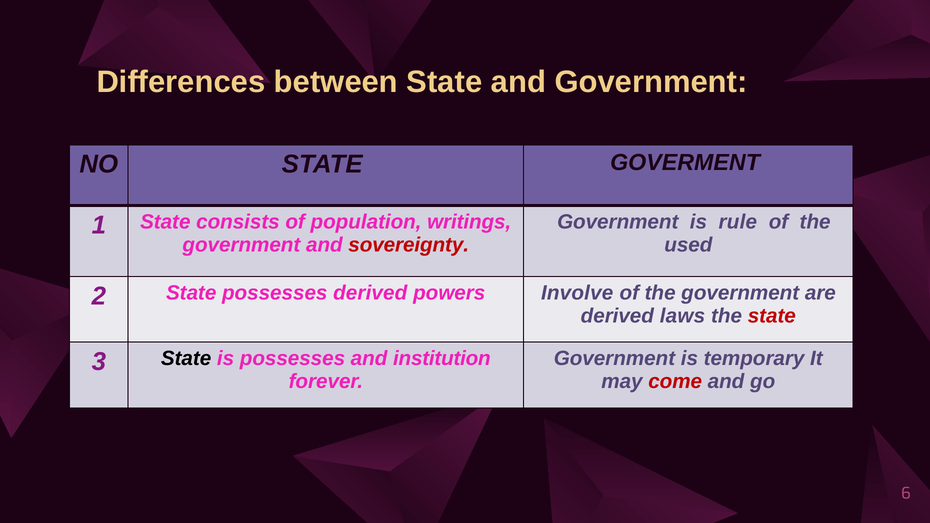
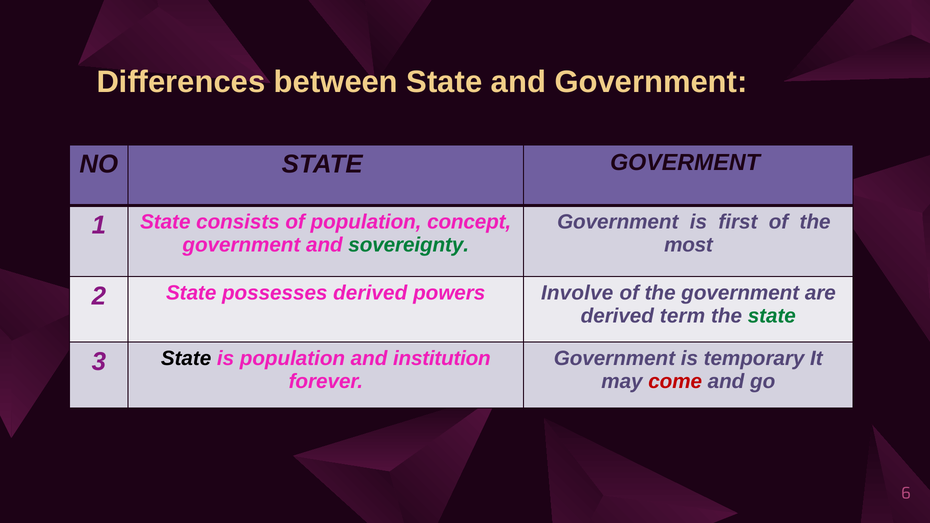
rule: rule -> first (738, 222)
writings: writings -> concept (469, 222)
sovereignty colour: red -> green (409, 245)
used: used -> most (688, 245)
laws: laws -> term (682, 316)
state colour: red -> green (772, 316)
is possesses: possesses -> population (292, 359)
